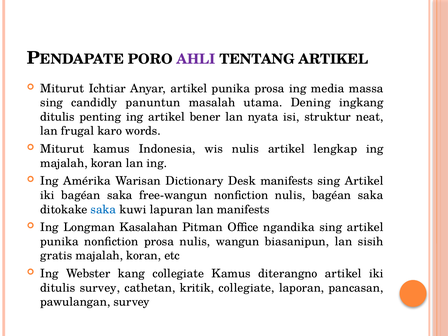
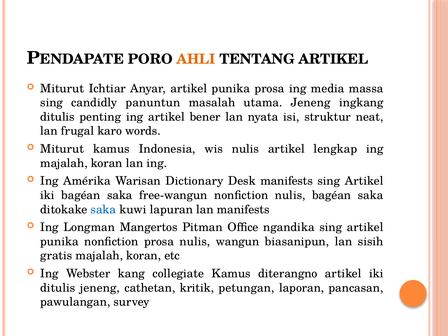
AHLI colour: purple -> orange (196, 59)
utama Dening: Dening -> Jeneng (311, 103)
Kasalahan: Kasalahan -> Mangertos (149, 227)
ditulis survey: survey -> jeneng (100, 288)
kritik collegiate: collegiate -> petungan (247, 288)
